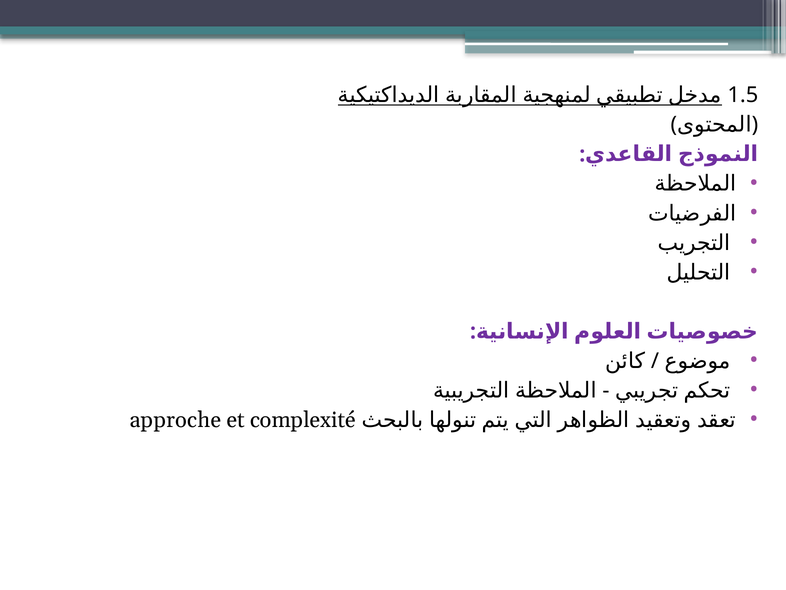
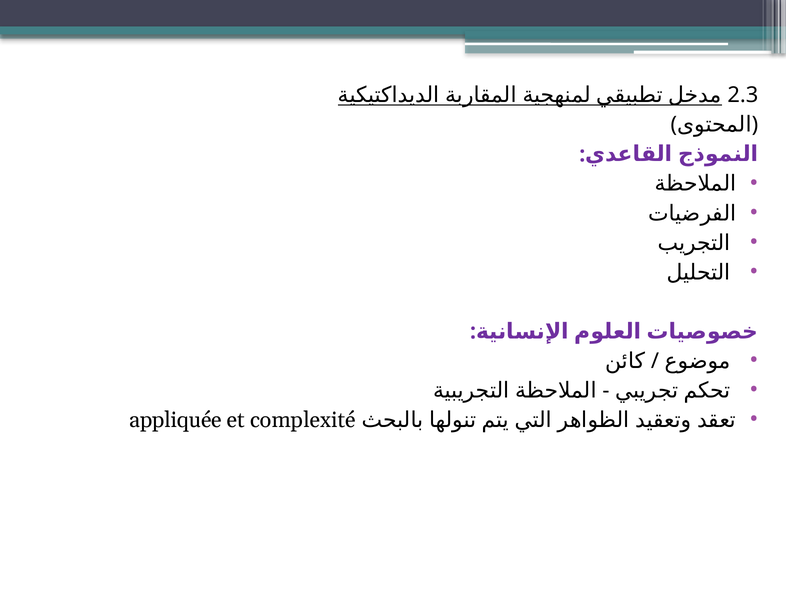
1.5: 1.5 -> 2.3 (743, 95)
approche: approche -> appliquée (176, 420)
